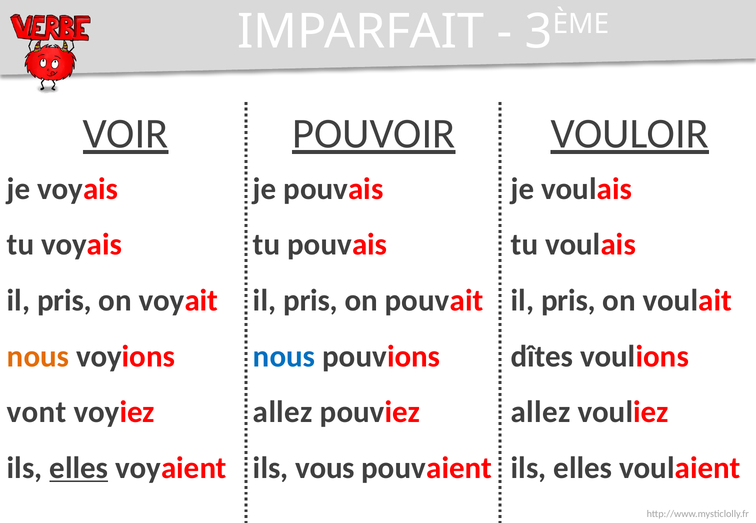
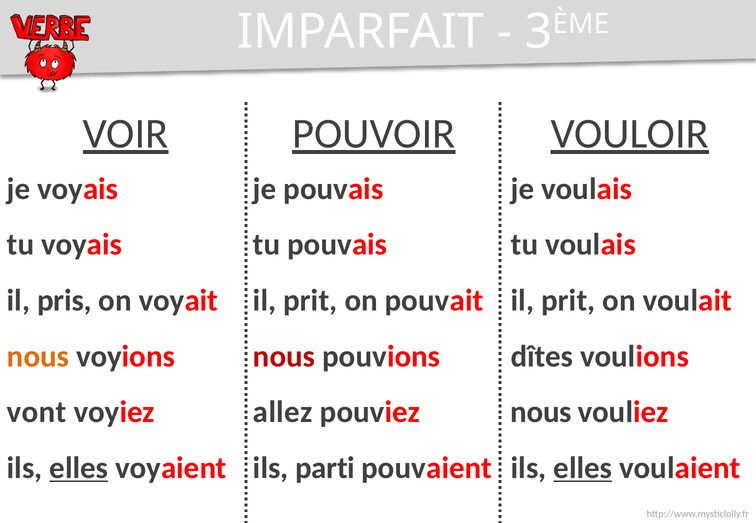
pris: pris -> prit (310, 301)
pris: pris -> prit (568, 301)
nous colour: blue -> red (284, 357)
allez: allez -> nous (541, 412)
vous: vous -> parti (325, 468)
elles underline: none -> present (583, 468)
